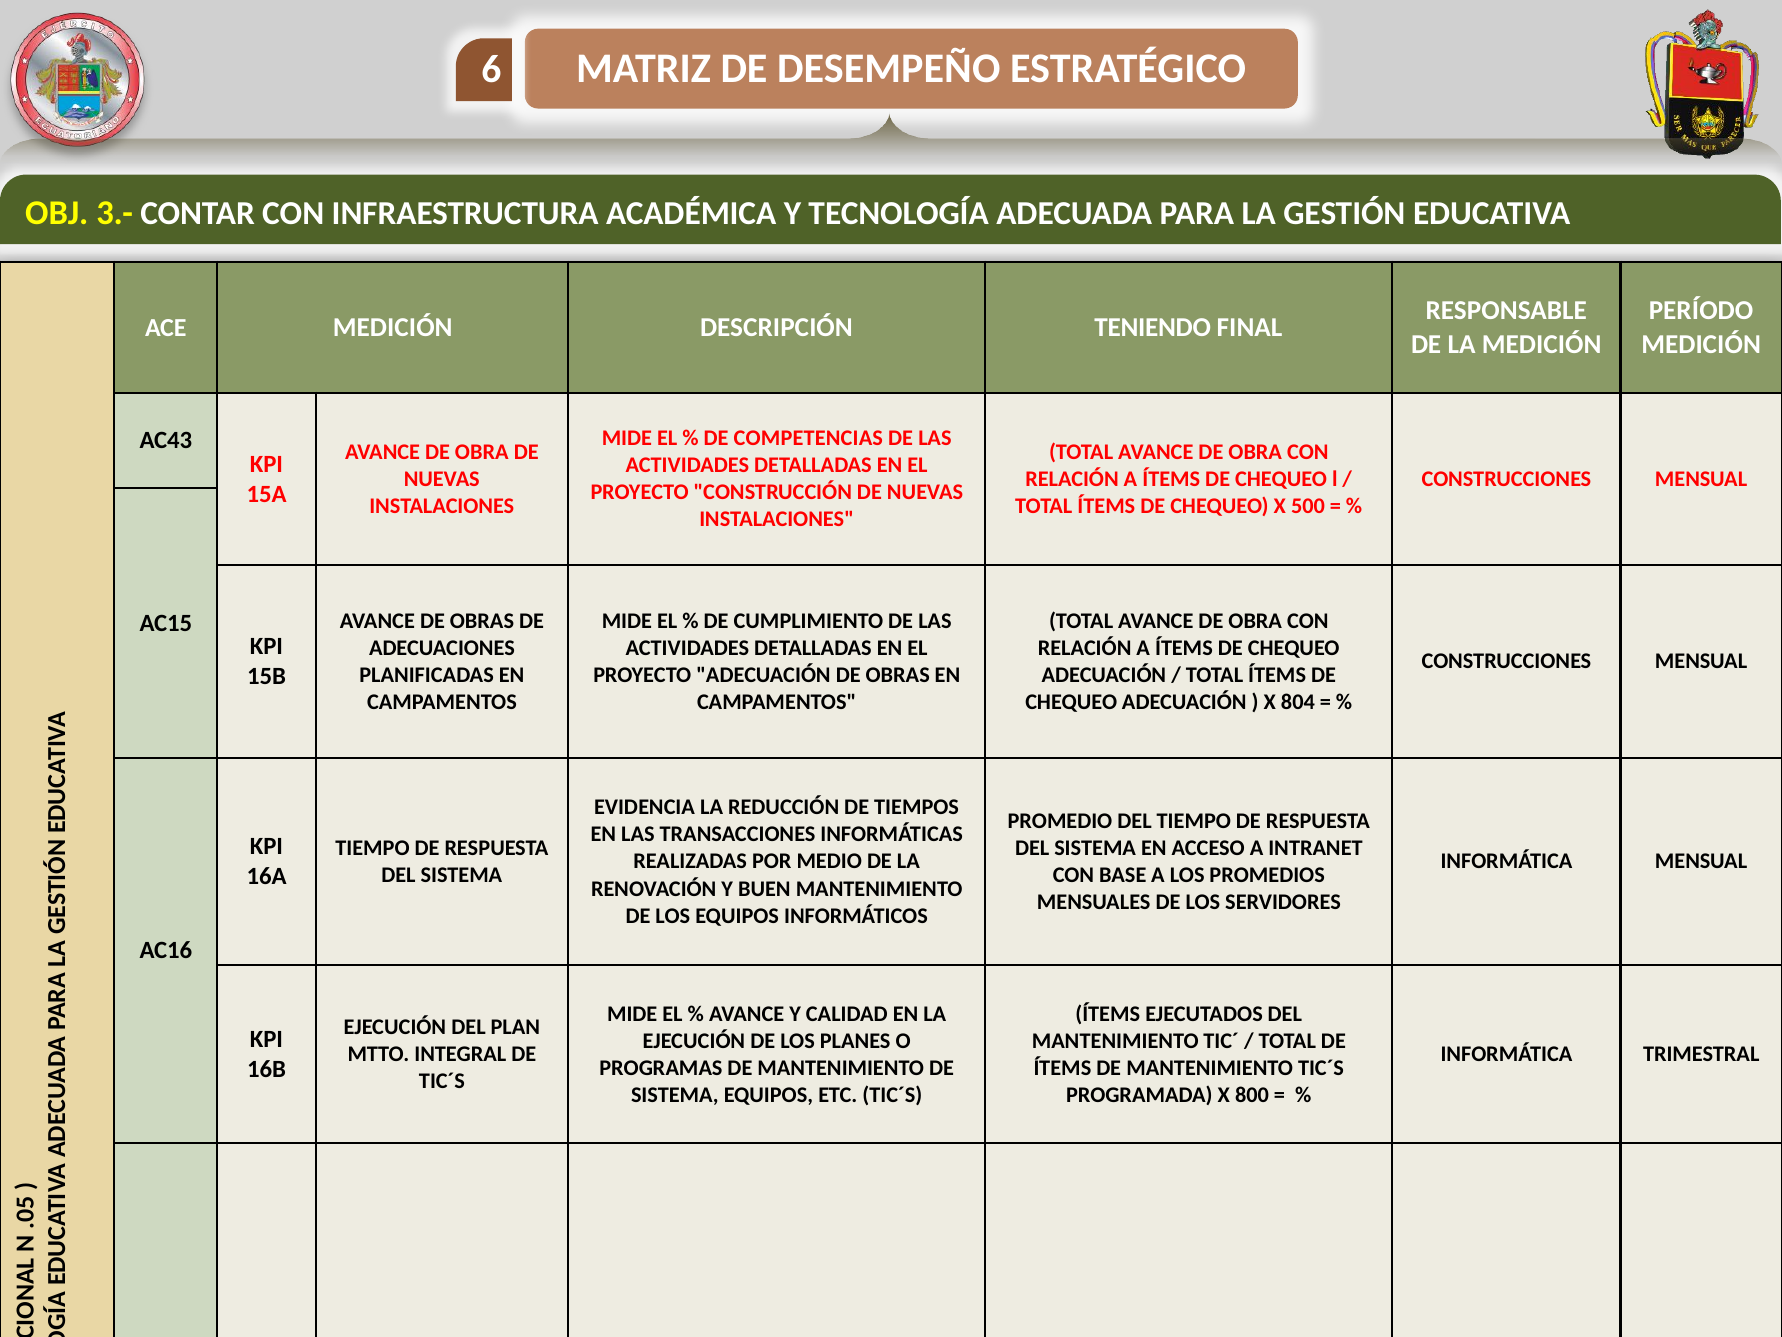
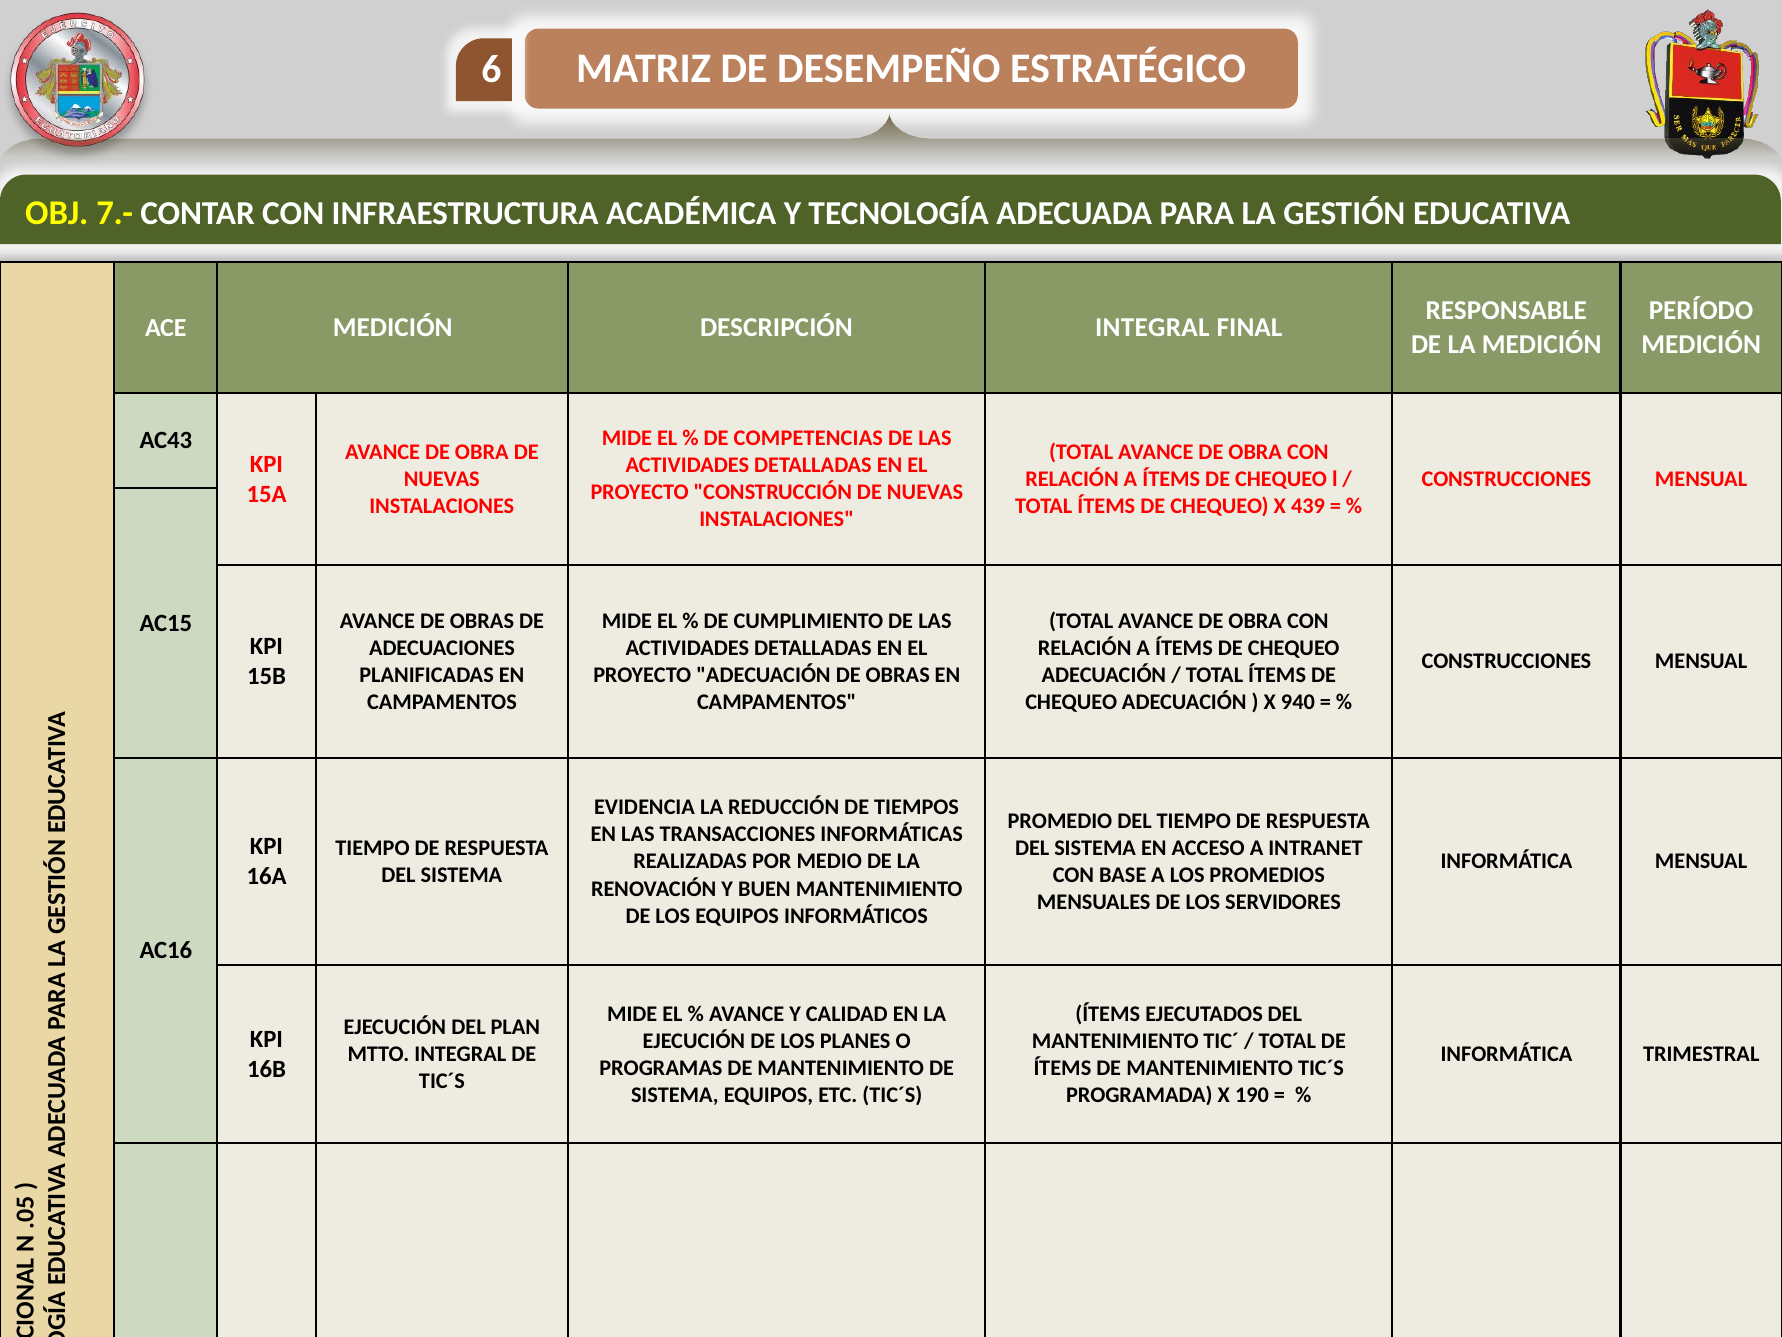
3.-: 3.- -> 7.- (115, 213)
DESCRIPCIÓN TENIENDO: TENIENDO -> INTEGRAL (1152, 327)
500: 500 -> 439 (1308, 506)
804: 804 -> 940 (1298, 702)
800: 800 -> 190 (1252, 1095)
